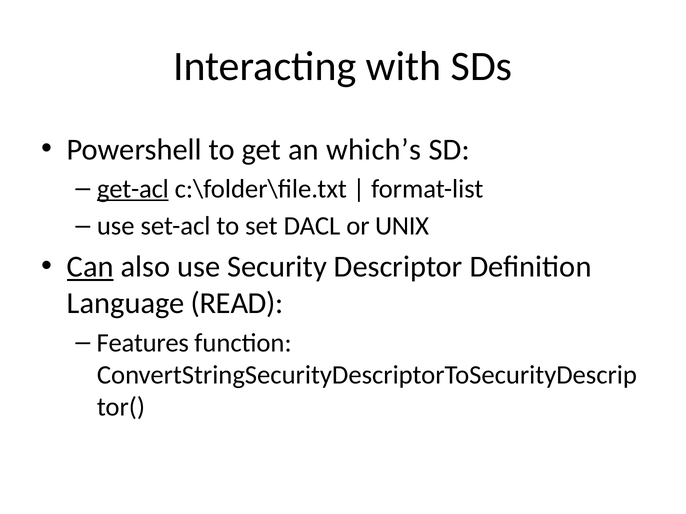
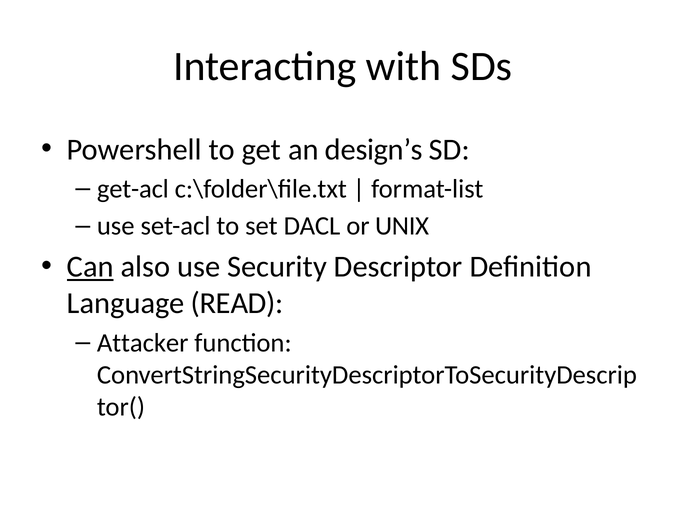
which’s: which’s -> design’s (374, 150)
get-acl underline: present -> none (133, 189)
Features: Features -> Attacker (143, 343)
